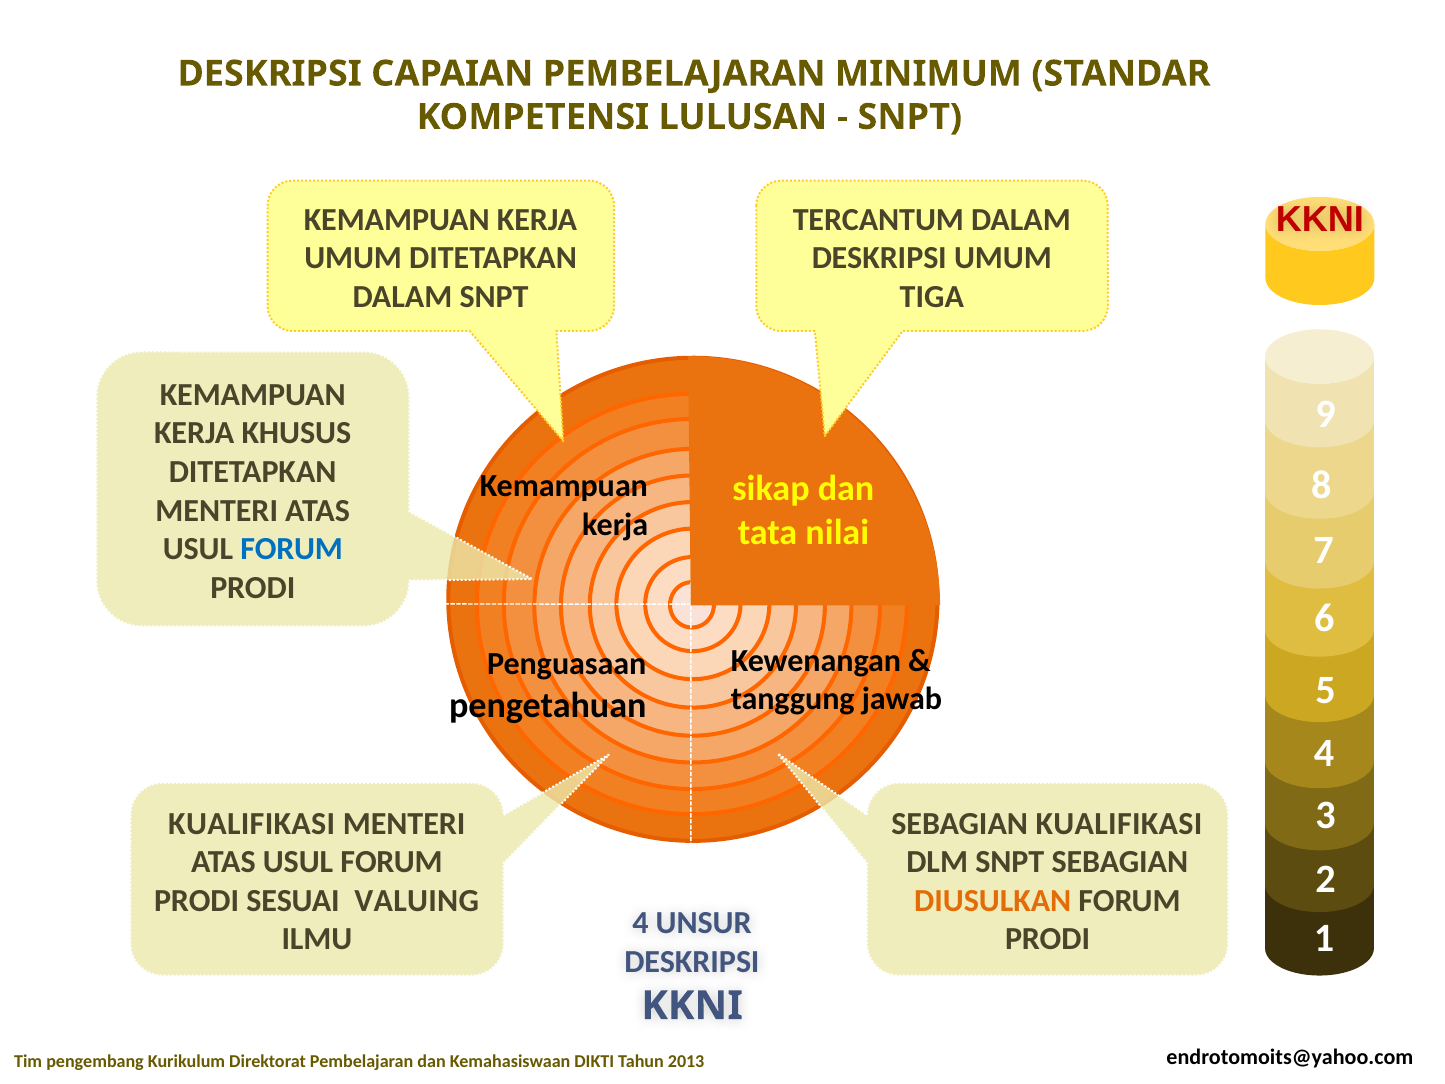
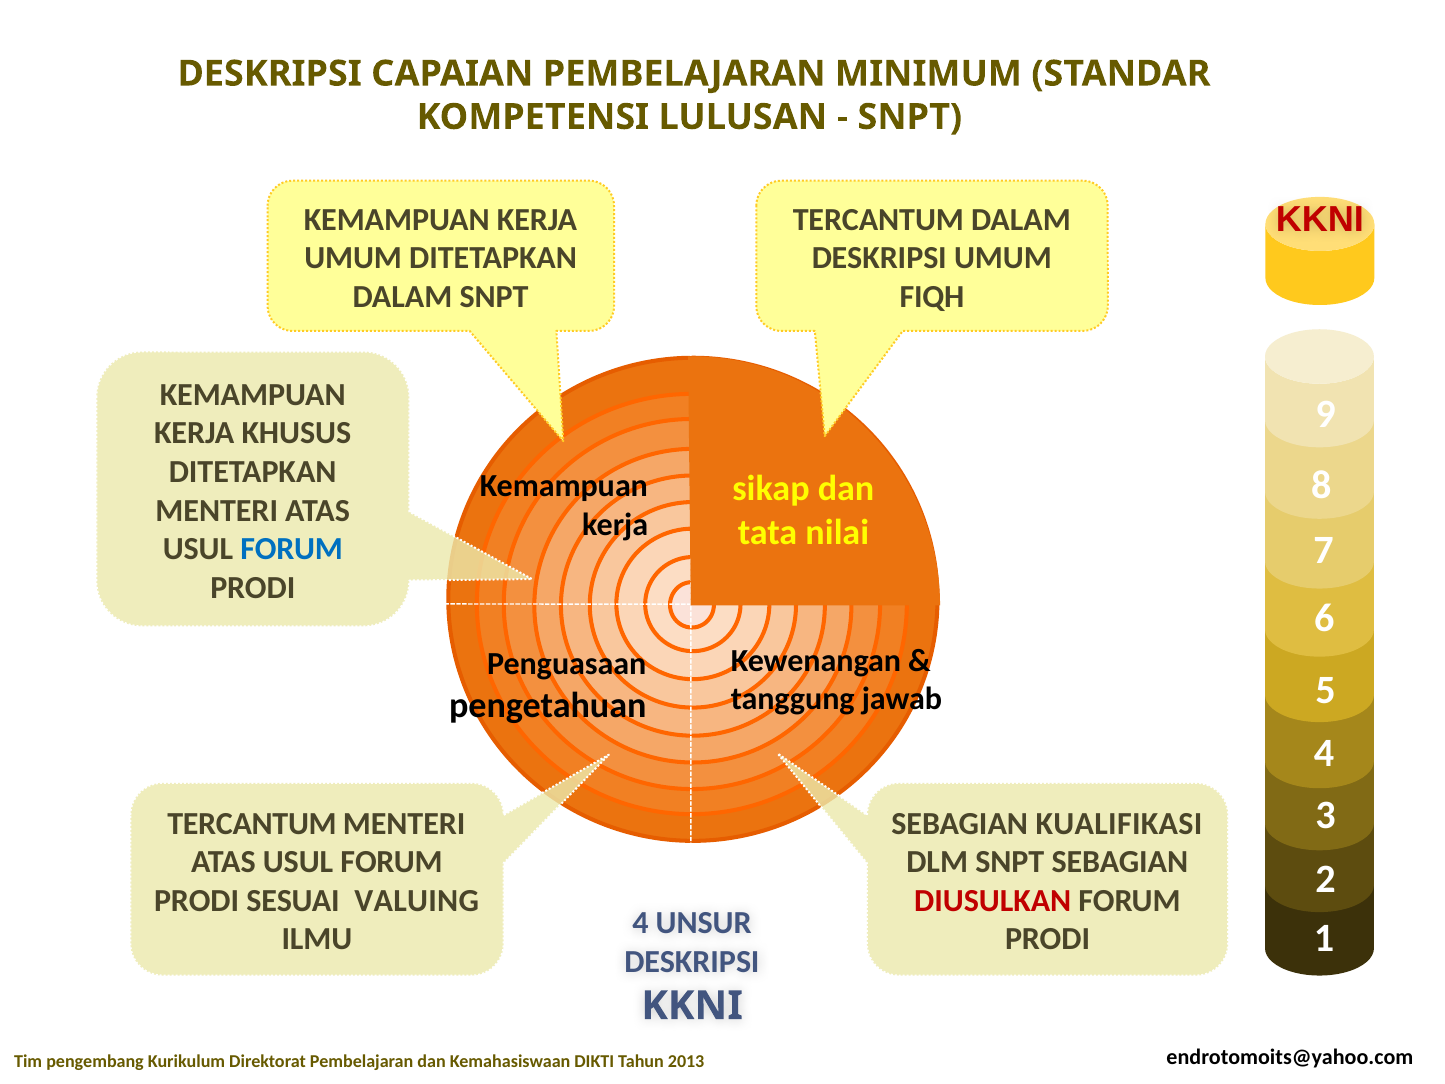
TIGA: TIGA -> FIQH (932, 296)
KUALIFIKASI: KUALIFIKASI -> TERCANTUM (252, 823)
DIUSULKAN colour: orange -> red (993, 901)
